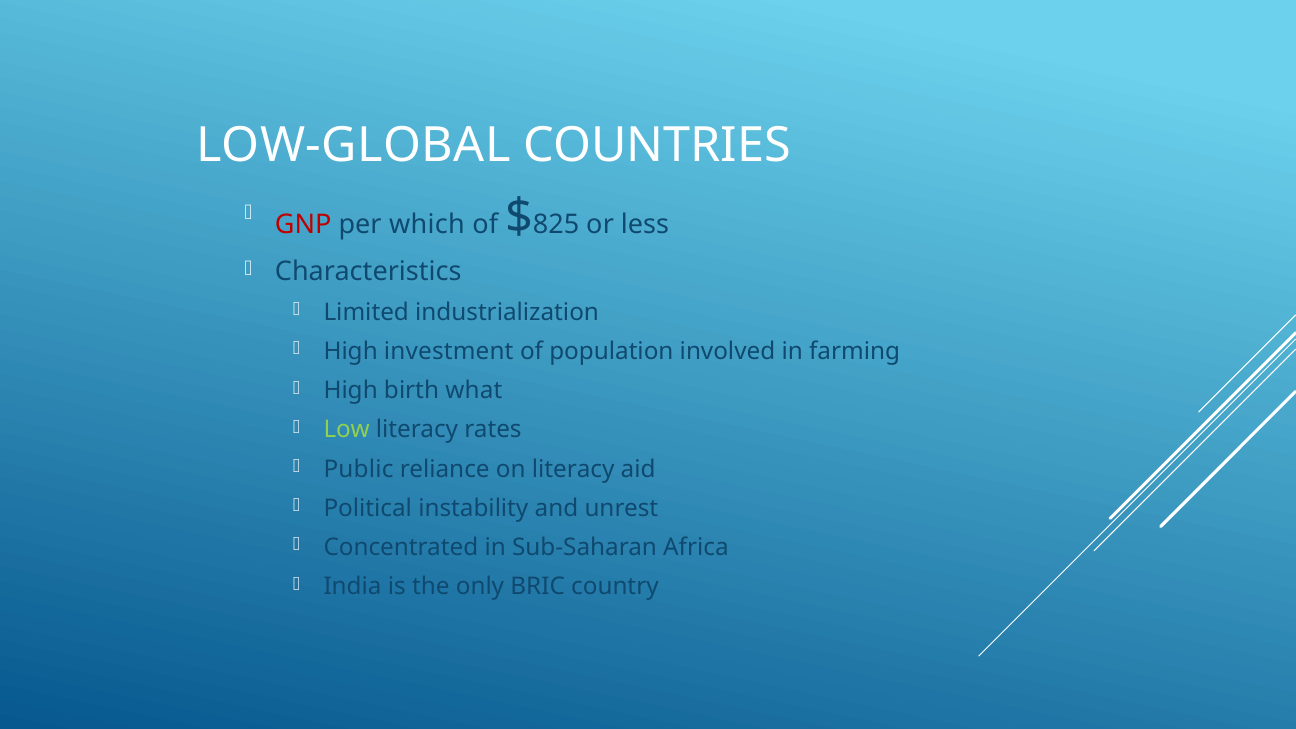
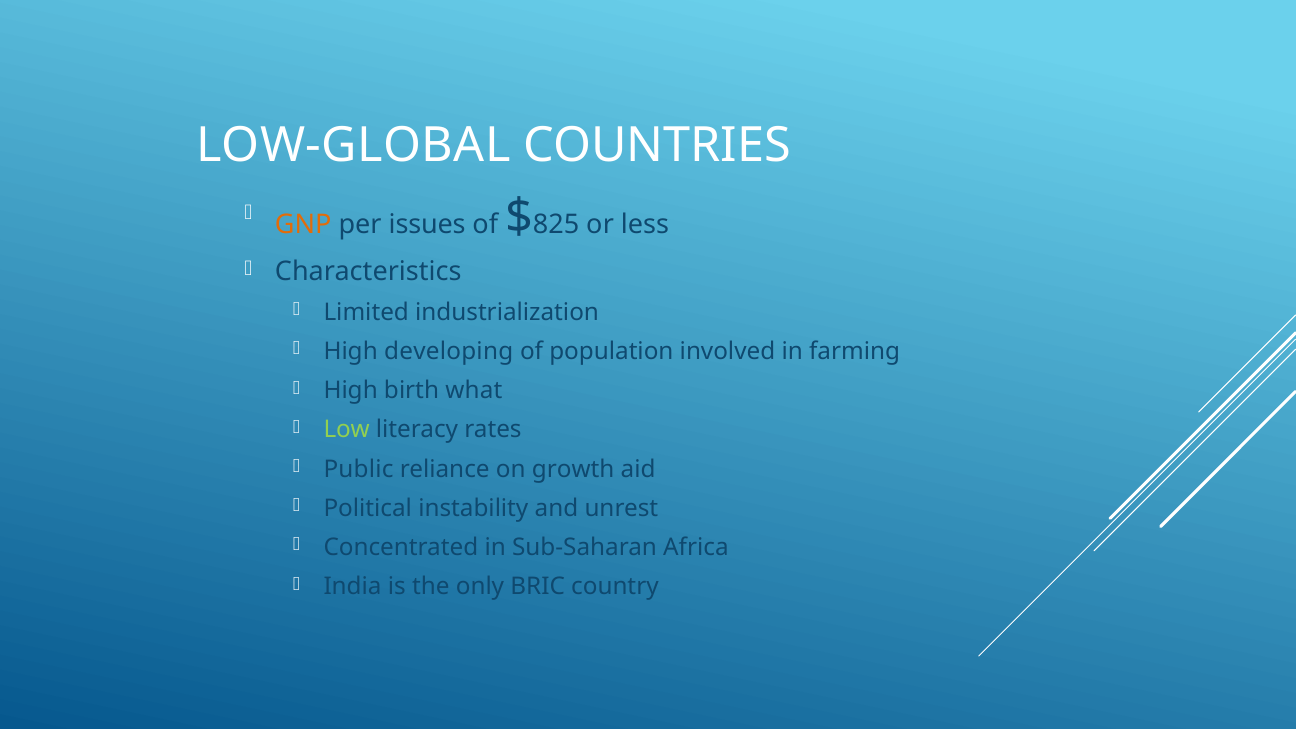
GNP colour: red -> orange (303, 224)
which: which -> issues (427, 224)
investment: investment -> developing (449, 352)
on literacy: literacy -> growth (573, 469)
